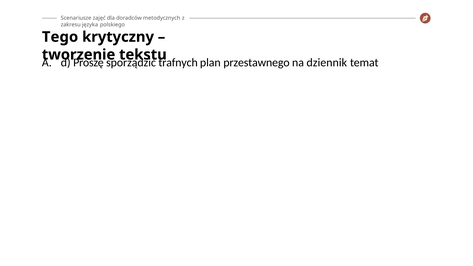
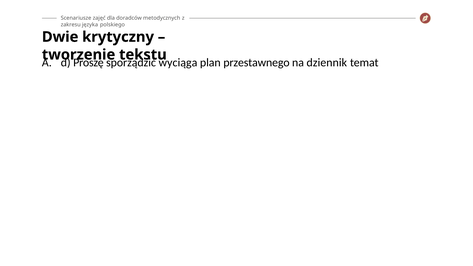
Tego: Tego -> Dwie (60, 37)
trafnych: trafnych -> wyciąga (178, 62)
